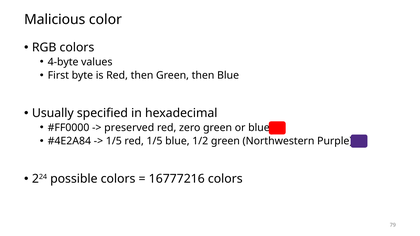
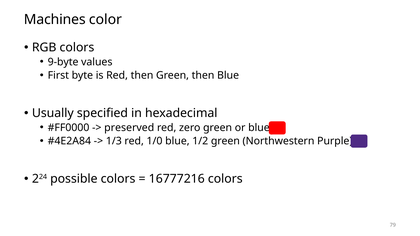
Malicious: Malicious -> Machines (55, 20)
4-byte: 4-byte -> 9-byte (63, 62)
1/5: 1/5 -> 1/3 (114, 141)
red 1/5: 1/5 -> 1/0 (154, 141)
